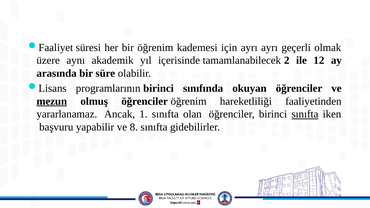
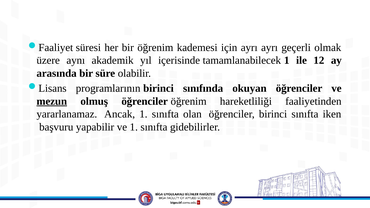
tamamlanabilecek 2: 2 -> 1 (287, 60)
sınıfta underline: present -> none (305, 114)
ve 8: 8 -> 1 (134, 127)
